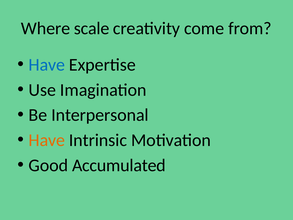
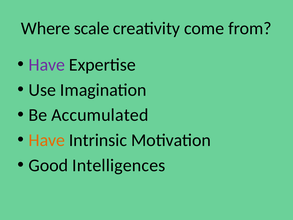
Have colour: blue -> purple (47, 65)
Interpersonal: Interpersonal -> Accumulated (100, 115)
Accumulated: Accumulated -> Intelligences (119, 165)
